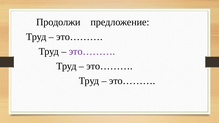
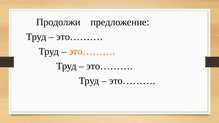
это……… colour: purple -> orange (92, 52)
